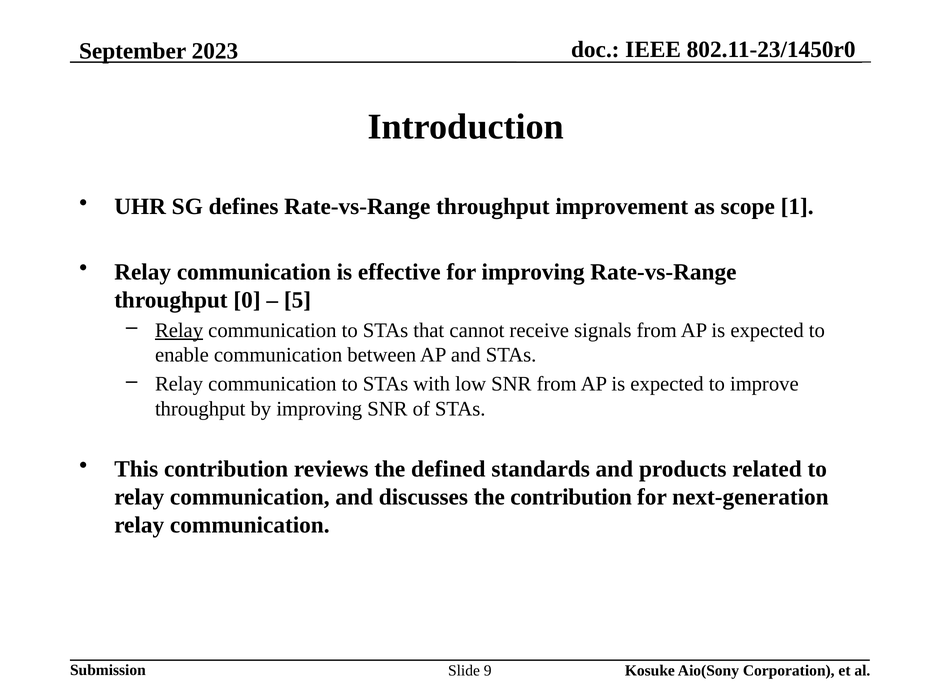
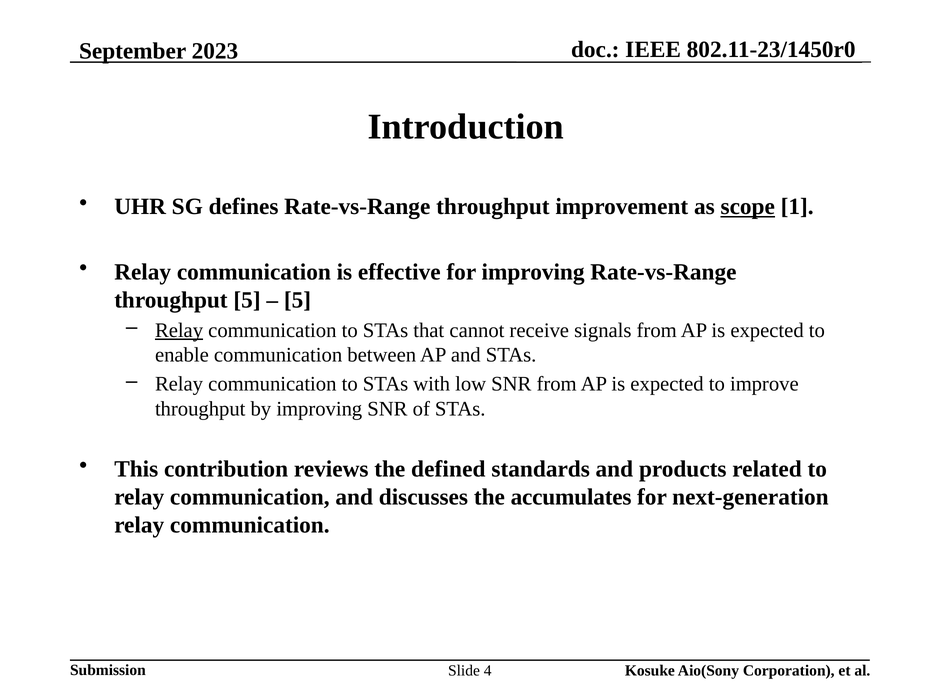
scope underline: none -> present (748, 207)
throughput 0: 0 -> 5 (247, 300)
the contribution: contribution -> accumulates (571, 497)
9: 9 -> 4 (488, 670)
